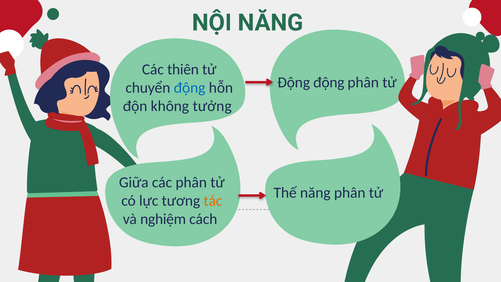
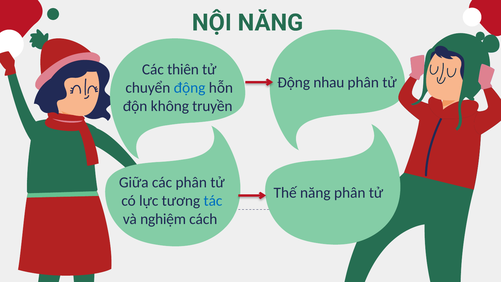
Động động: động -> nhau (329, 82)
tưởng: tưởng -> truyền (212, 106)
tác colour: orange -> blue (213, 201)
